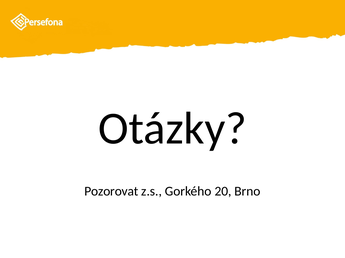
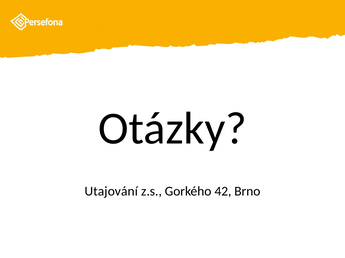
Pozorovat: Pozorovat -> Utajování (111, 192)
20: 20 -> 42 (223, 192)
